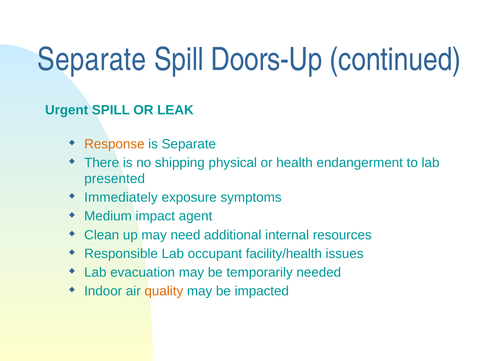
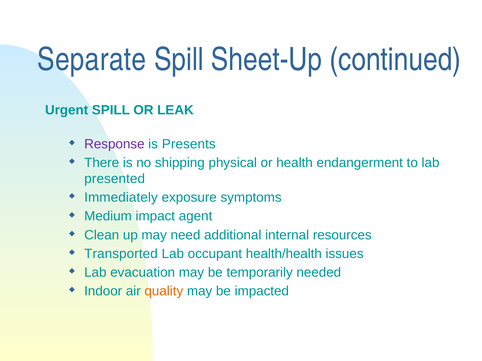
Doors-Up: Doors-Up -> Sheet-Up (267, 60)
Response colour: orange -> purple (114, 144)
is Separate: Separate -> Presents (189, 144)
Responsible: Responsible -> Transported (121, 254)
facility/health: facility/health -> health/health (284, 254)
